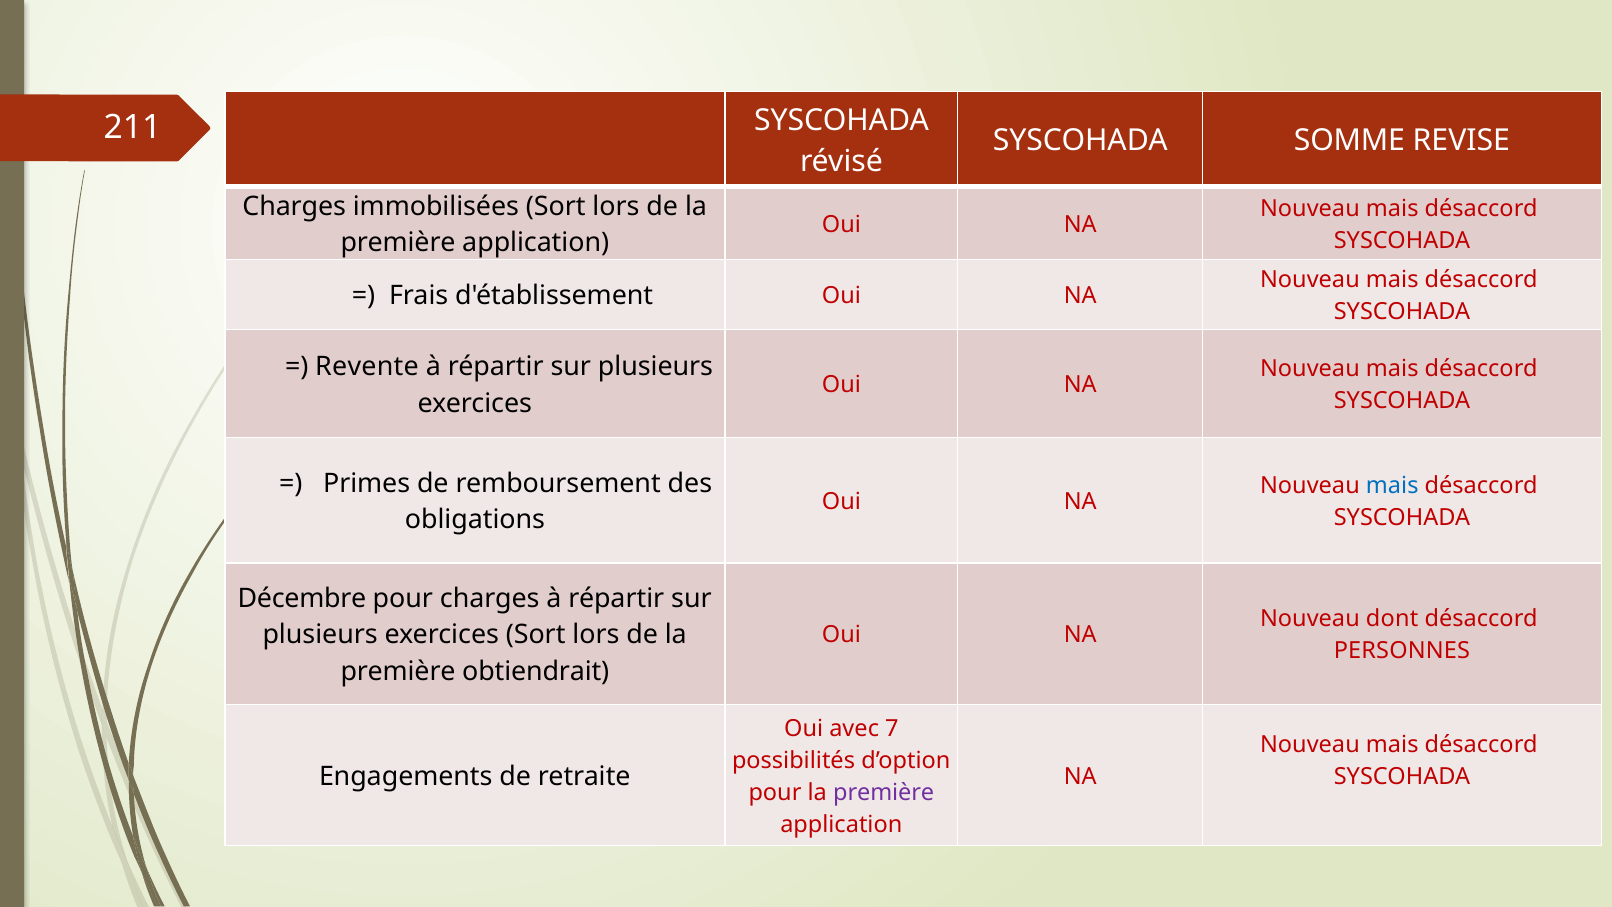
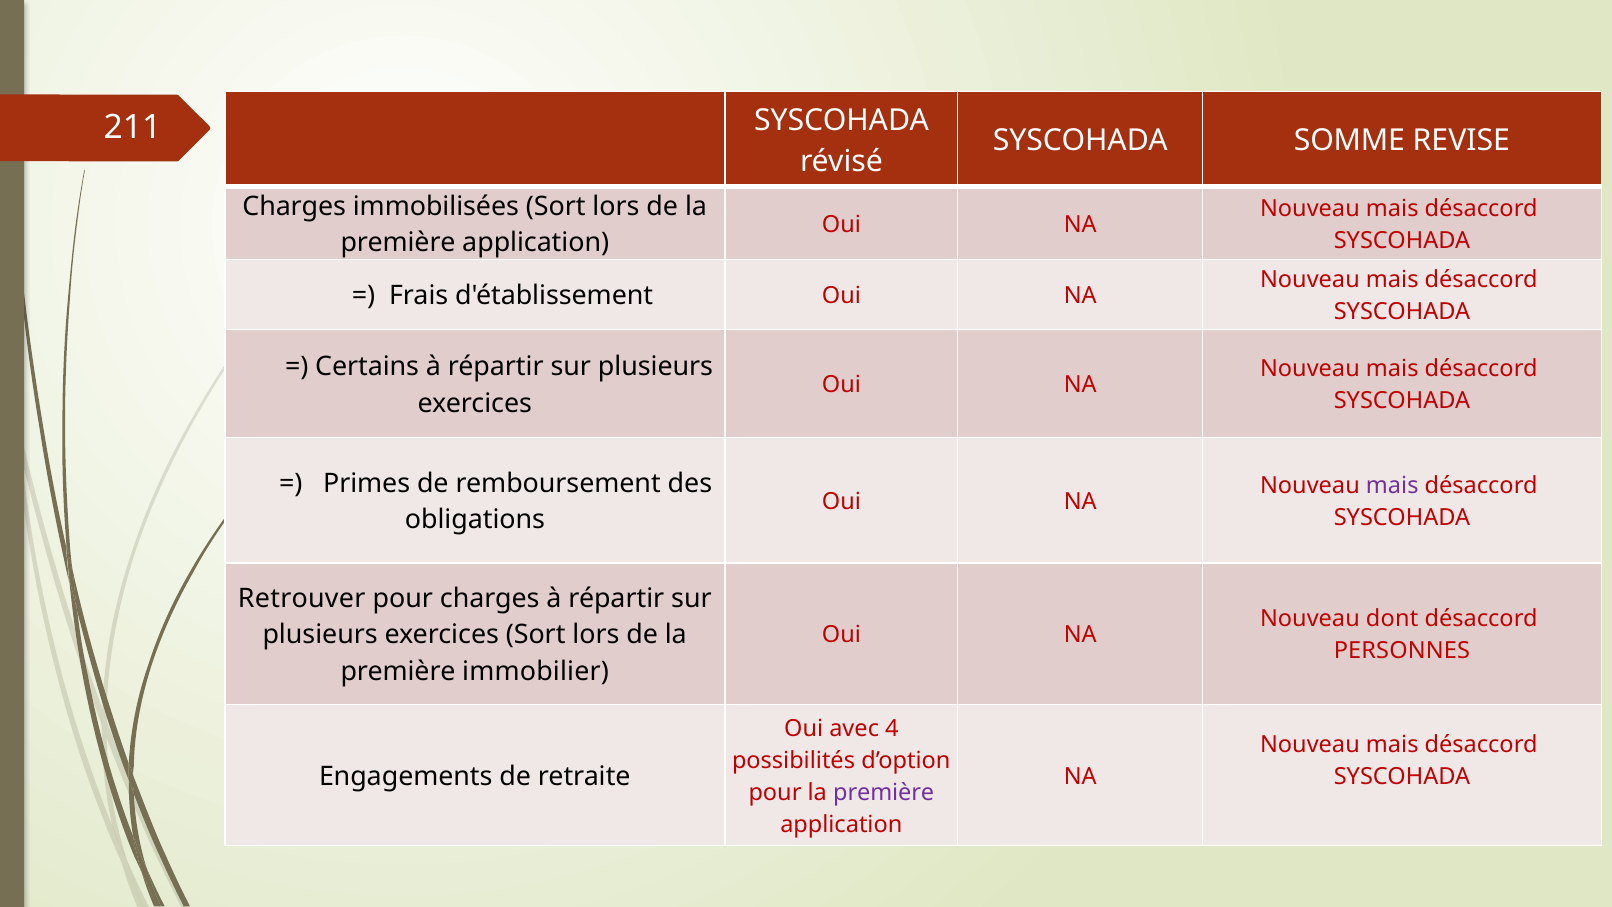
Revente: Revente -> Certains (367, 367)
mais colour: blue -> purple (1392, 485)
Décembre: Décembre -> Retrouver (302, 598)
obtiendrait: obtiendrait -> immobilier (536, 671)
7: 7 -> 4 (892, 728)
